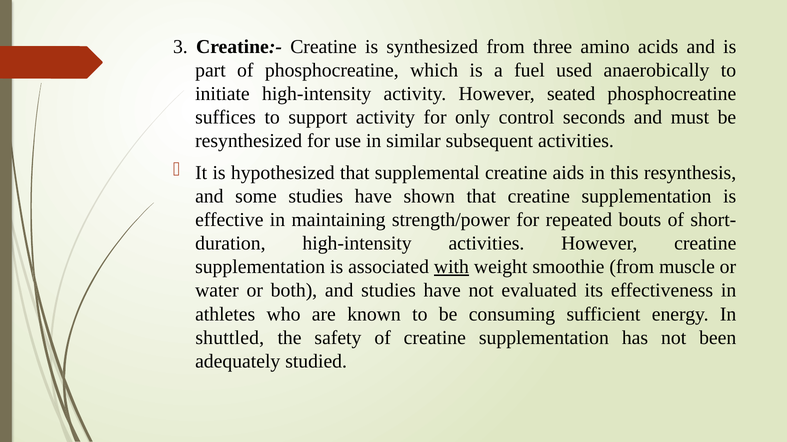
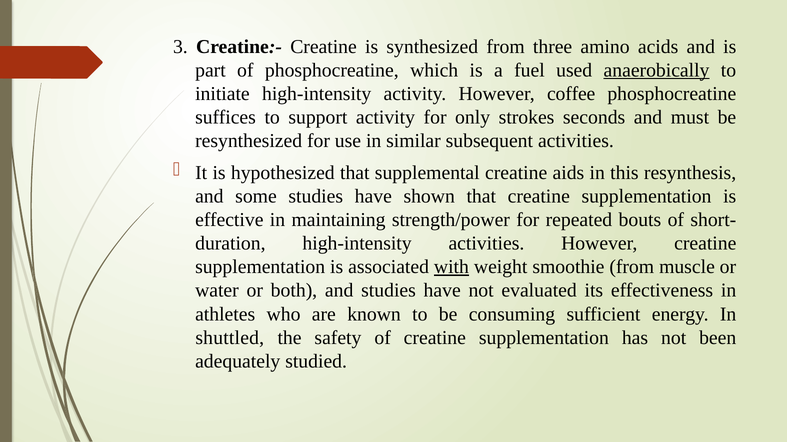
anaerobically underline: none -> present (657, 70)
seated: seated -> coffee (571, 94)
control: control -> strokes (527, 117)
